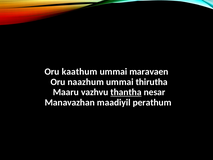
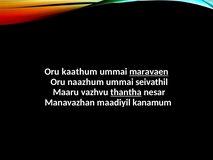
maravaen underline: none -> present (149, 72)
thirutha: thirutha -> seivathil (152, 82)
perathum: perathum -> kanamum (152, 102)
